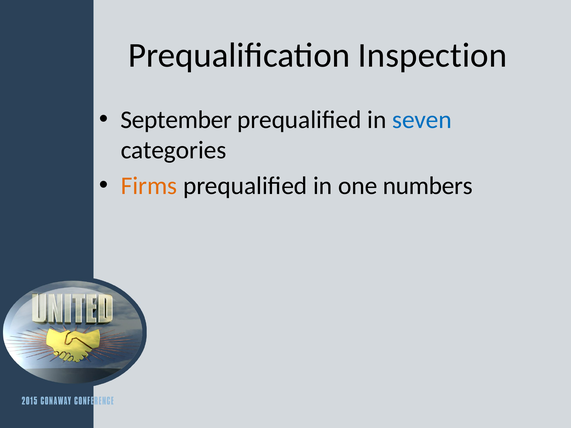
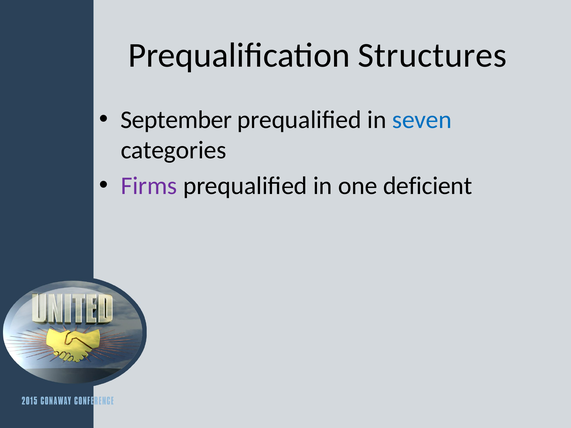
Inspection: Inspection -> Structures (432, 55)
Firms colour: orange -> purple (149, 186)
numbers: numbers -> deficient (428, 186)
